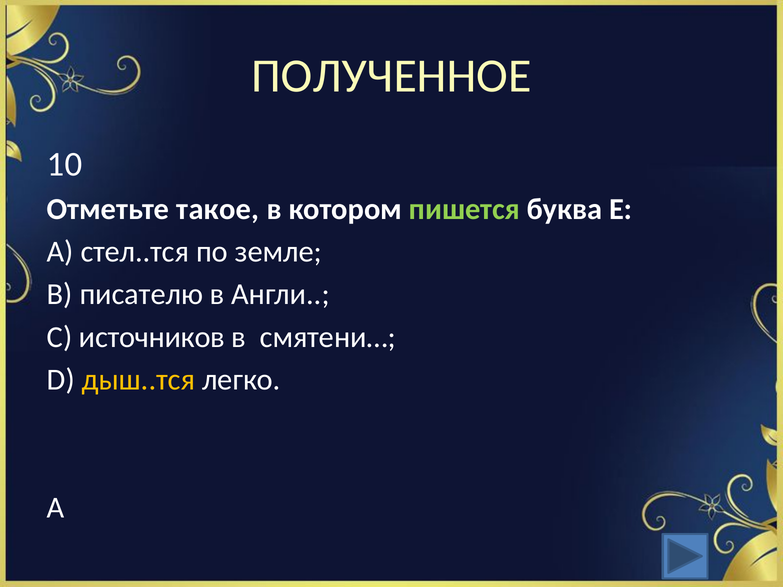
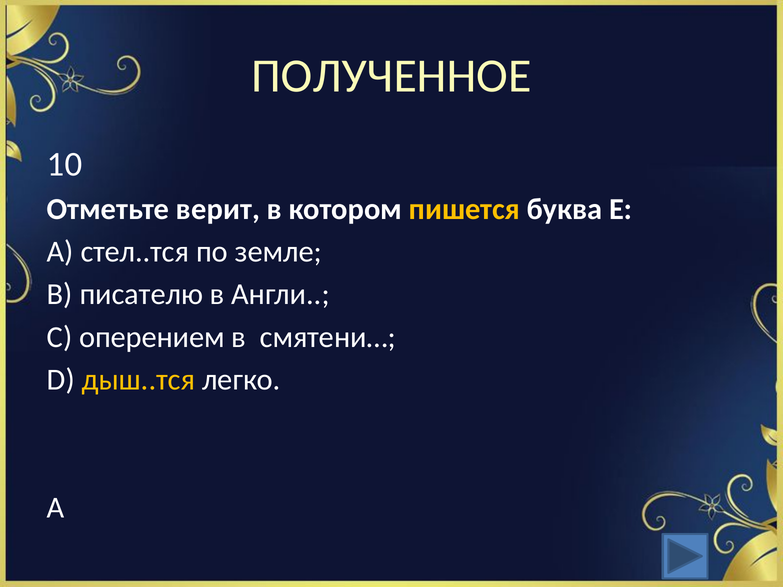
такое: такое -> верит (218, 209)
пишется colour: light green -> yellow (465, 209)
источников: источников -> оперением (152, 337)
